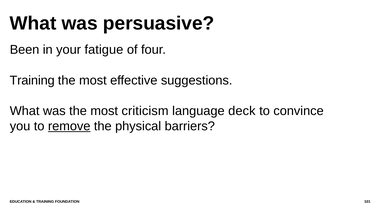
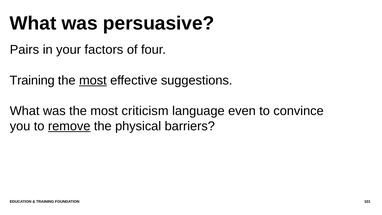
Been: Been -> Pairs (24, 50)
fatigue: fatigue -> factors (104, 50)
most underline: none -> present (93, 80)
deck: deck -> even (242, 111)
